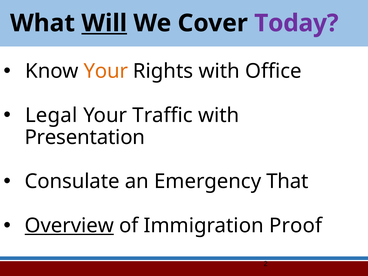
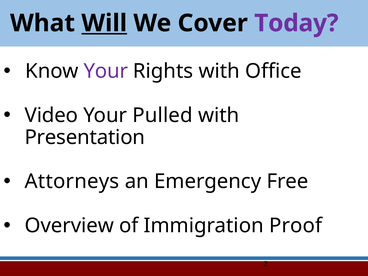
Your colour: orange -> purple (106, 71)
Legal: Legal -> Video (51, 115)
Traffic: Traffic -> Pulled (163, 115)
Consulate: Consulate -> Attorneys (72, 181)
That: That -> Free (287, 181)
Overview underline: present -> none (69, 226)
